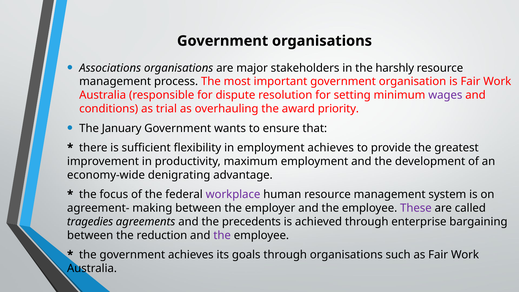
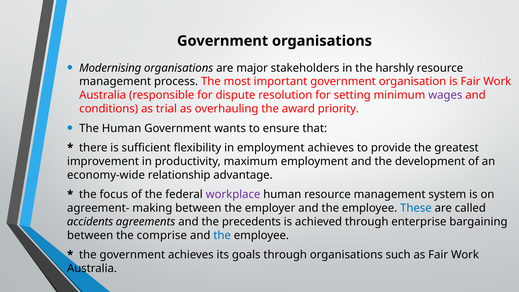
Associations: Associations -> Modernising (110, 68)
The January: January -> Human (122, 128)
denigrating: denigrating -> relationship (179, 175)
These colour: purple -> blue (416, 208)
tragedies: tragedies -> accidents (90, 222)
reduction: reduction -> comprise (162, 235)
the colour: purple -> blue (222, 235)
